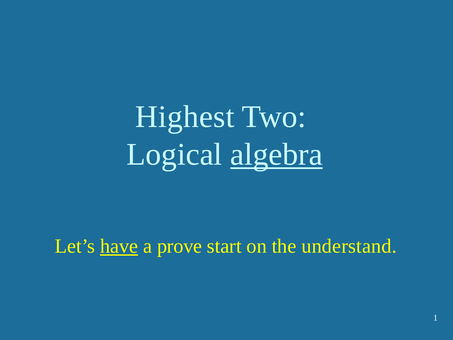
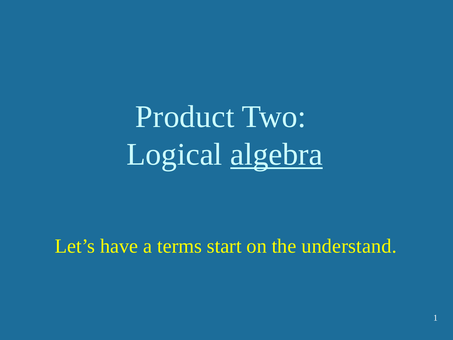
Highest: Highest -> Product (185, 117)
have underline: present -> none (119, 246)
prove: prove -> terms (180, 246)
